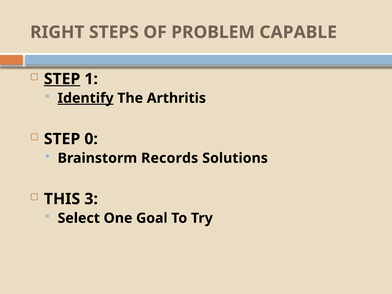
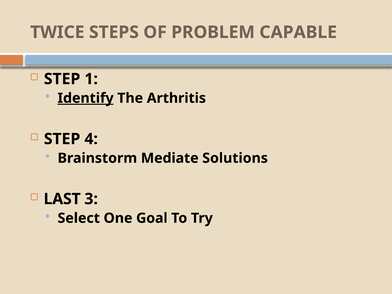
RIGHT: RIGHT -> TWICE (57, 32)
STEP underline: present -> none (62, 79)
0: 0 -> 4 (91, 139)
Records: Records -> Mediate (170, 158)
THIS: THIS -> LAST (62, 199)
